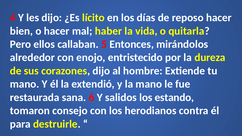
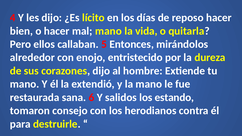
mal haber: haber -> mano (108, 31)
